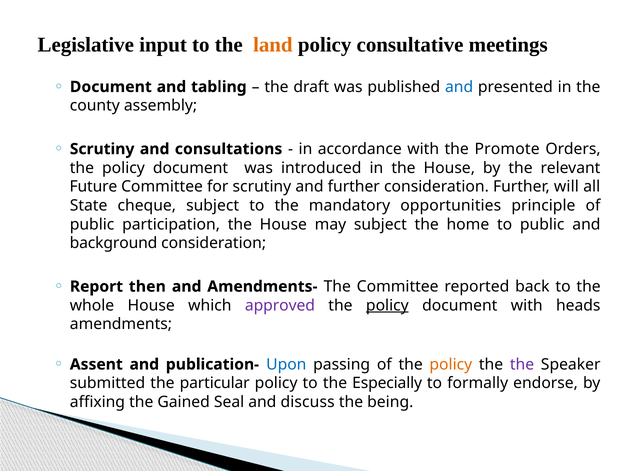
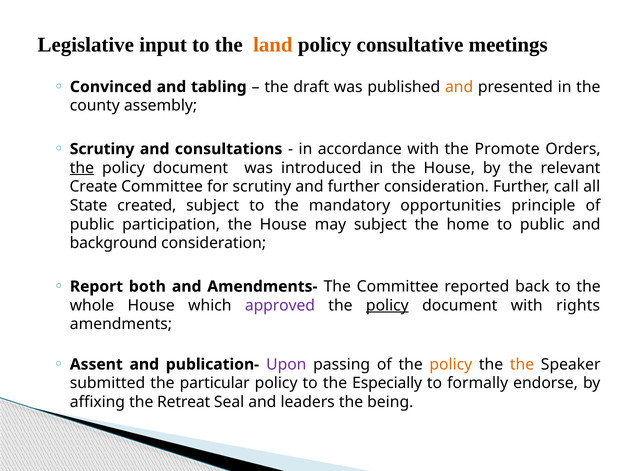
Document: Document -> Convinced (111, 87)
and colour: blue -> orange (459, 87)
the underline: none -> present (82, 168)
Future: Future -> Create (93, 187)
will: will -> call (566, 187)
cheque: cheque -> created (147, 206)
then: then -> both (147, 287)
heads: heads -> rights (578, 305)
Upon colour: blue -> purple (286, 364)
the colour: purple -> orange (522, 364)
Gained: Gained -> Retreat (184, 402)
discuss: discuss -> leaders (308, 402)
